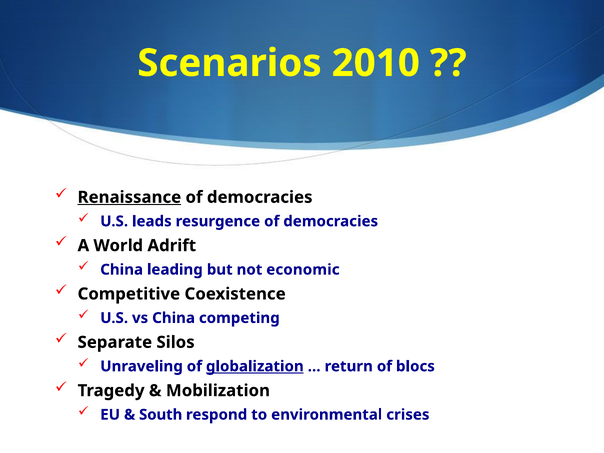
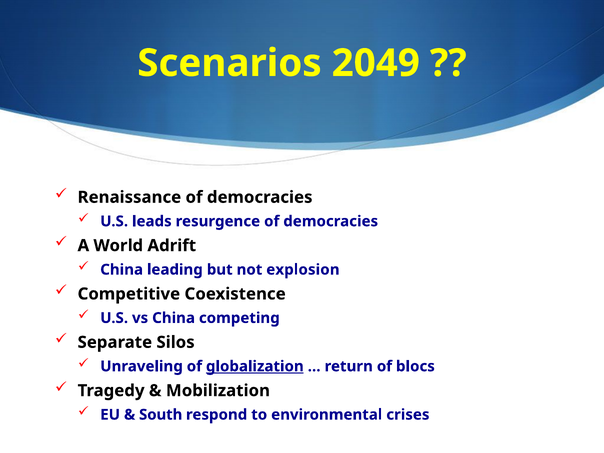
2010: 2010 -> 2049 (376, 63)
Renaissance underline: present -> none (129, 197)
economic: economic -> explosion (303, 270)
